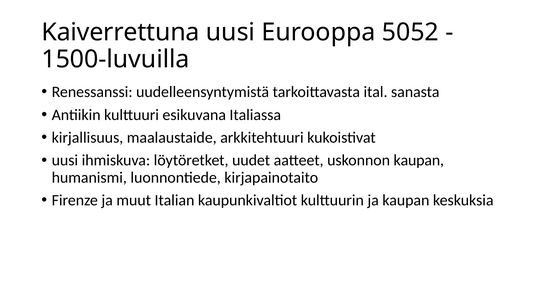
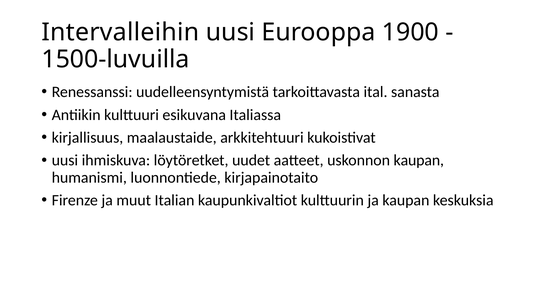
Kaiverrettuna: Kaiverrettuna -> Intervalleihin (120, 32)
5052: 5052 -> 1900 (410, 32)
